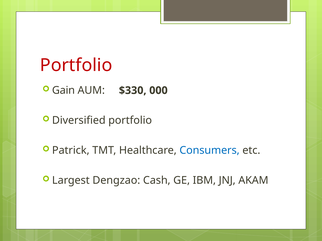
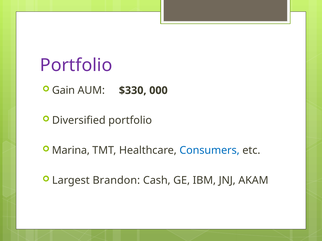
Portfolio colour: red -> purple (76, 65)
Patrick: Patrick -> Marina (71, 151)
Dengzao: Dengzao -> Brandon (116, 181)
